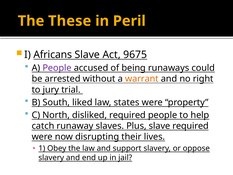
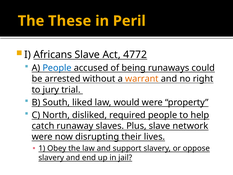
9675: 9675 -> 4772 (135, 55)
People colour: purple -> blue (57, 68)
states: states -> would (127, 102)
slave required: required -> network (190, 126)
